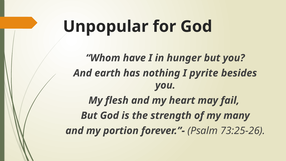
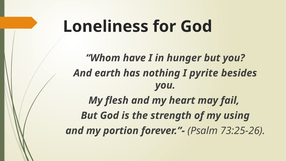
Unpopular: Unpopular -> Loneliness (106, 26)
many: many -> using (237, 115)
